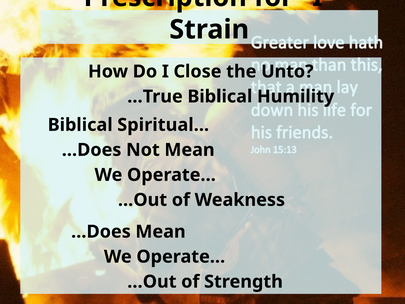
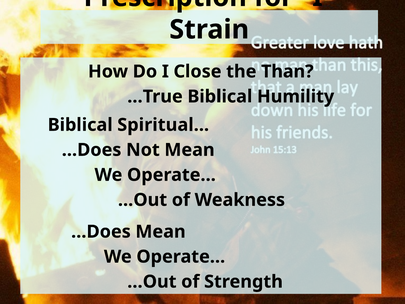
Unto: Unto -> Than (287, 71)
